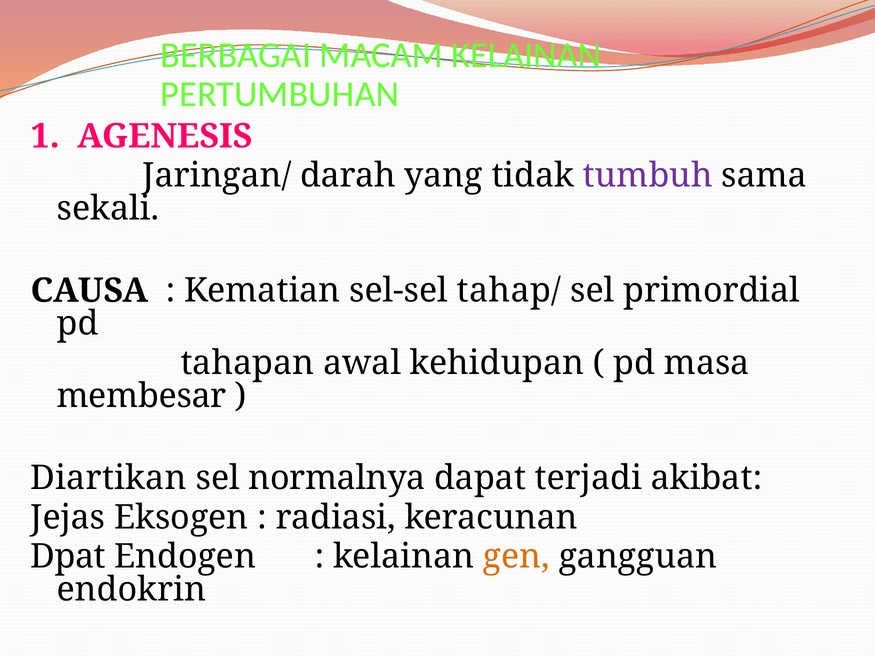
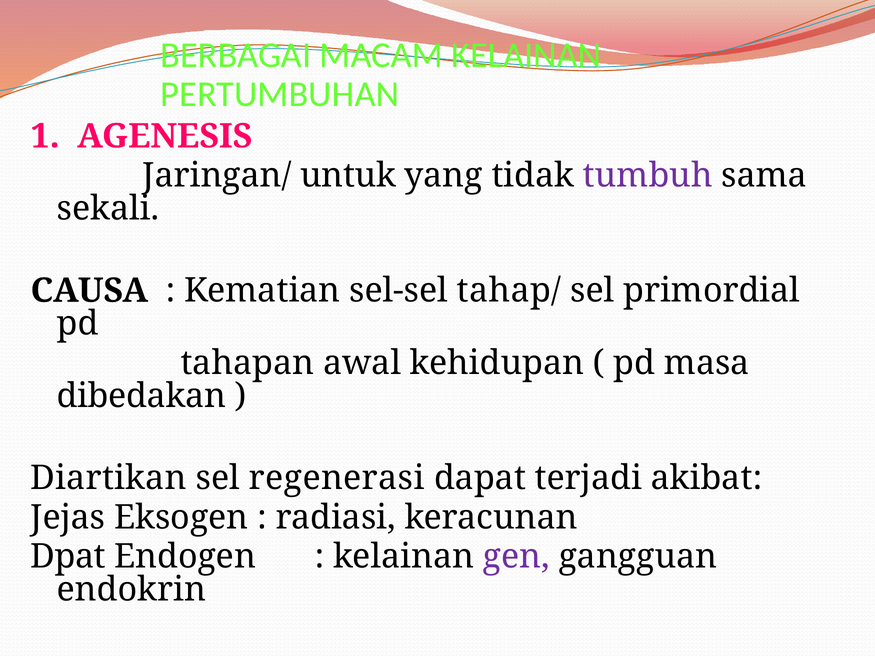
darah: darah -> untuk (348, 175)
membesar: membesar -> dibedakan (141, 396)
normalnya: normalnya -> regenerasi (337, 478)
gen colour: orange -> purple (516, 557)
